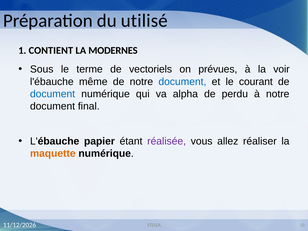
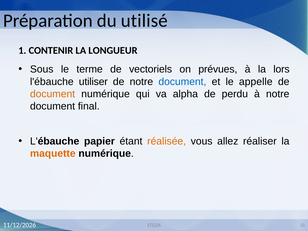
CONTIENT: CONTIENT -> CONTENIR (51, 50)
MODERNES: MODERNES -> LONGUEUR (113, 50)
voir: voir -> lors (281, 69)
même: même -> utiliser (93, 82)
courant: courant -> appelle (256, 82)
document colour: blue -> orange (53, 94)
réalisée colour: purple -> orange (167, 141)
